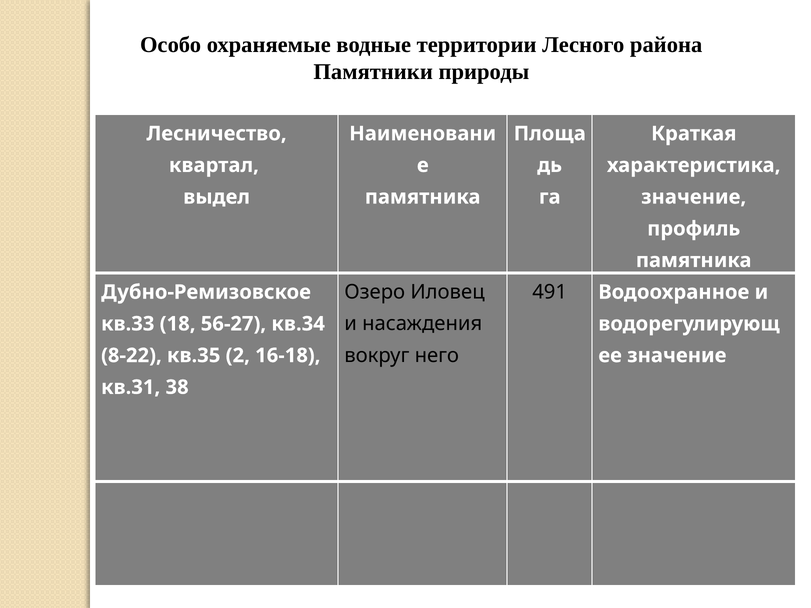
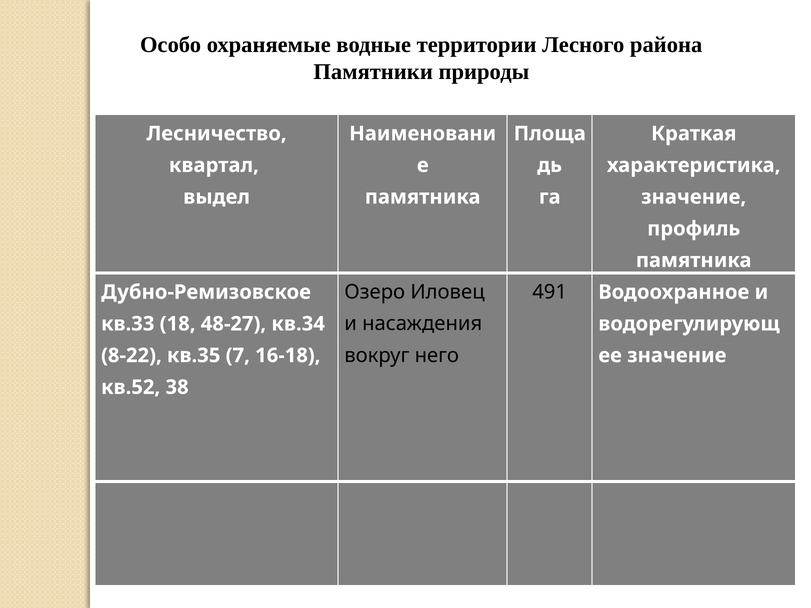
56-27: 56-27 -> 48-27 (233, 324)
2: 2 -> 7 (238, 356)
кв.31: кв.31 -> кв.52 (131, 387)
